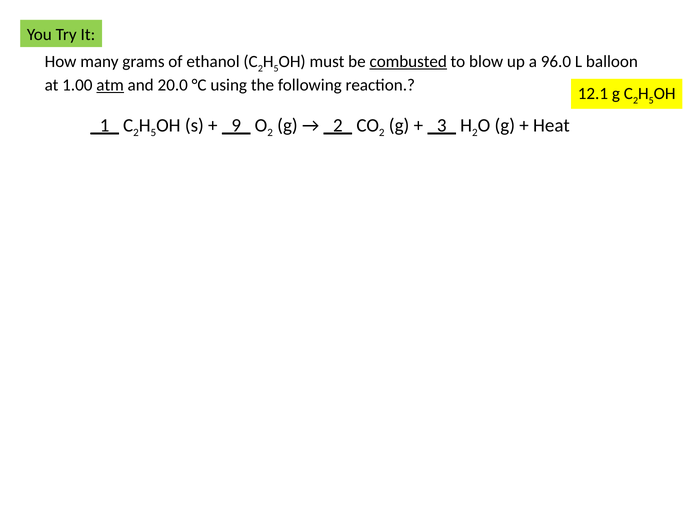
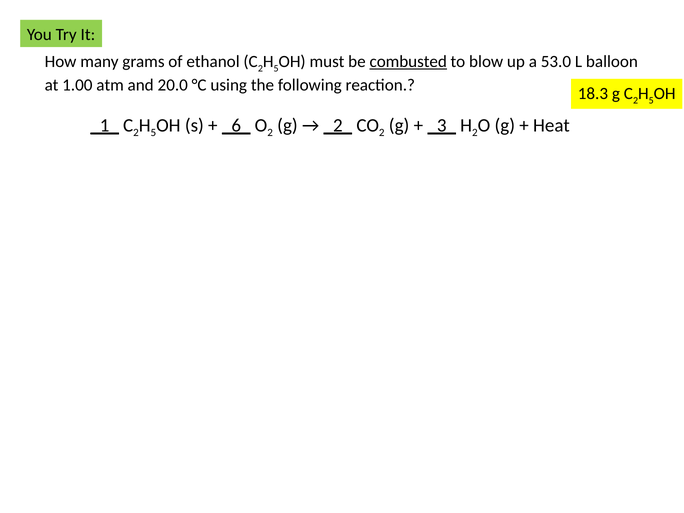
96.0: 96.0 -> 53.0 (556, 62)
atm underline: present -> none (110, 85)
12.1: 12.1 -> 18.3 (593, 94)
_9_: _9_ -> _6_ (236, 125)
